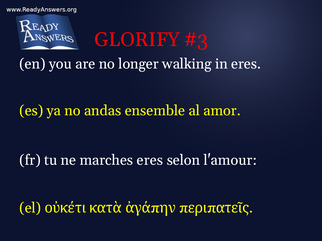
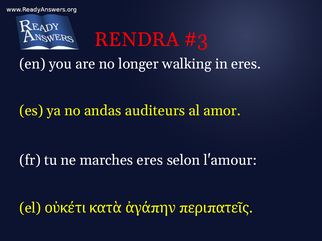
GLORIFY: GLORIFY -> RENDRA (137, 40)
ensemble: ensemble -> auditeurs (155, 111)
